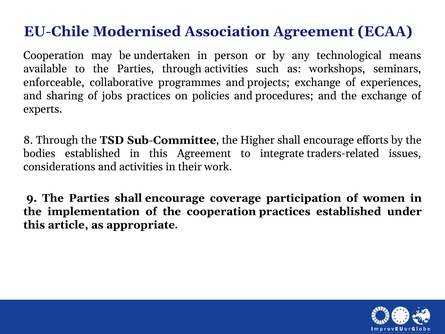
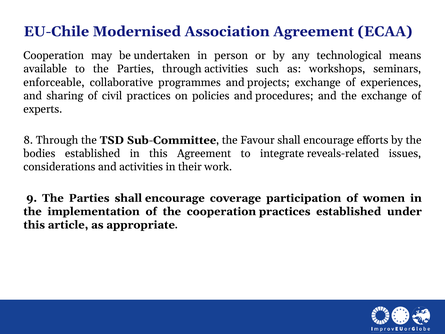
jobs: jobs -> civil (112, 96)
Higher: Higher -> Favour (257, 140)
traders-related: traders-related -> reveals-related (343, 153)
